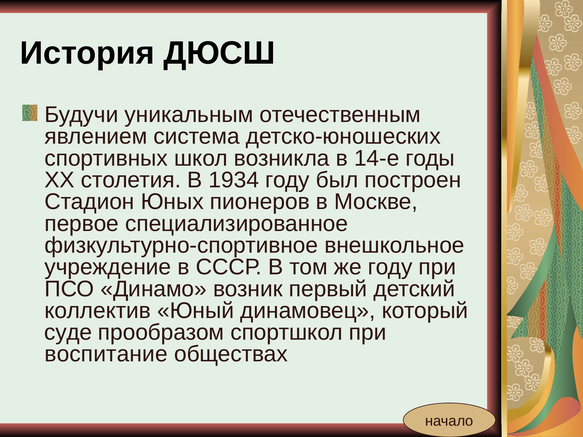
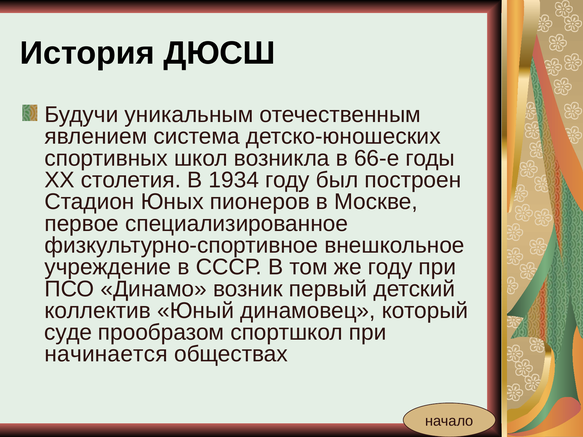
14-е: 14-е -> 66-е (377, 158)
воспитание: воспитание -> начинается (106, 354)
